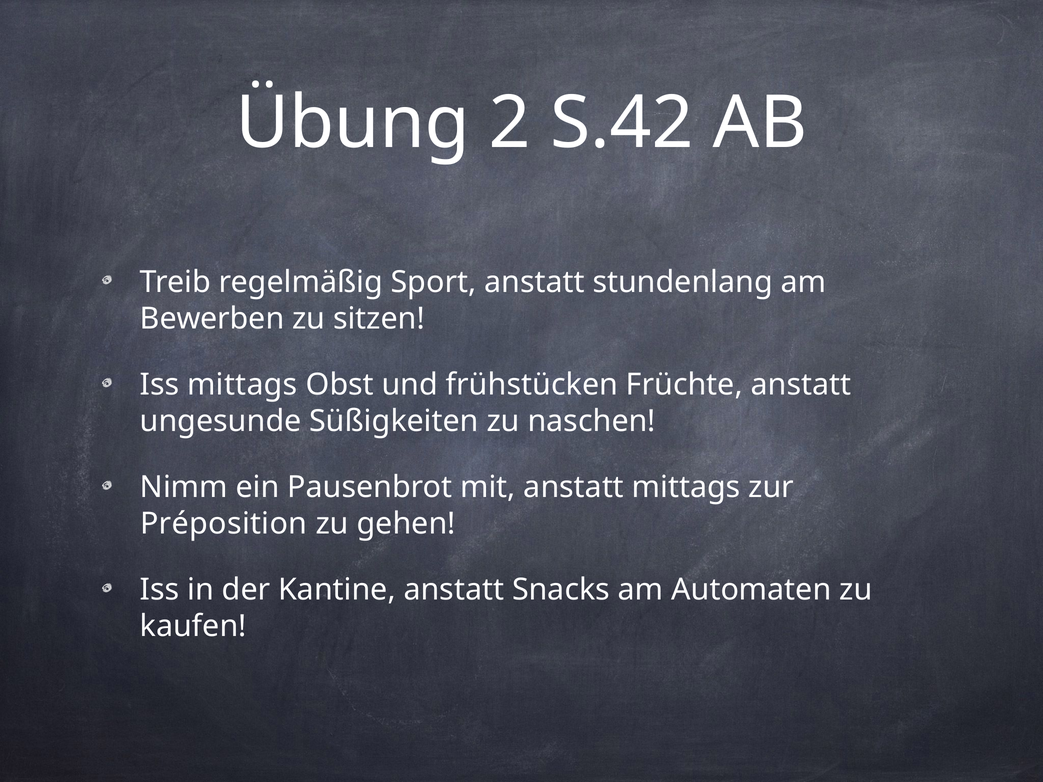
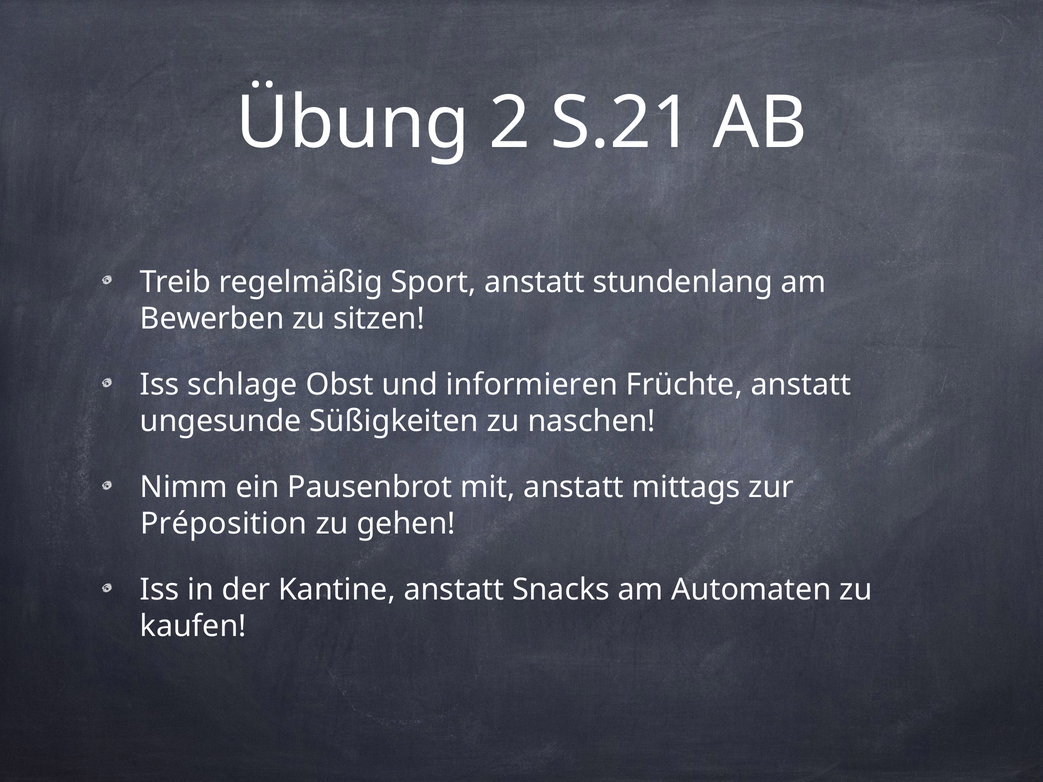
S.42: S.42 -> S.21 (622, 123)
Iss mittags: mittags -> schlage (242, 385)
frühstücken: frühstücken -> informieren (532, 385)
